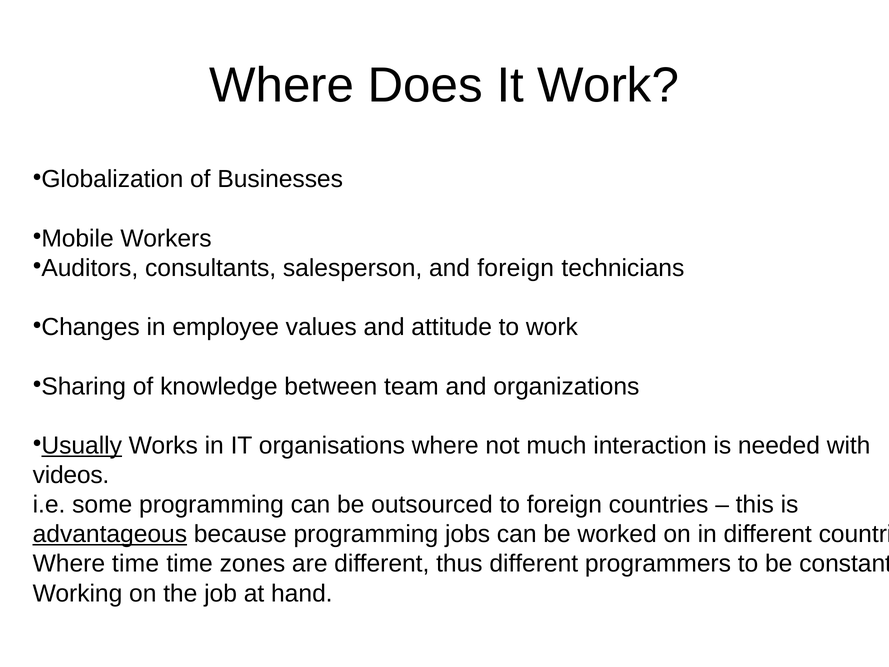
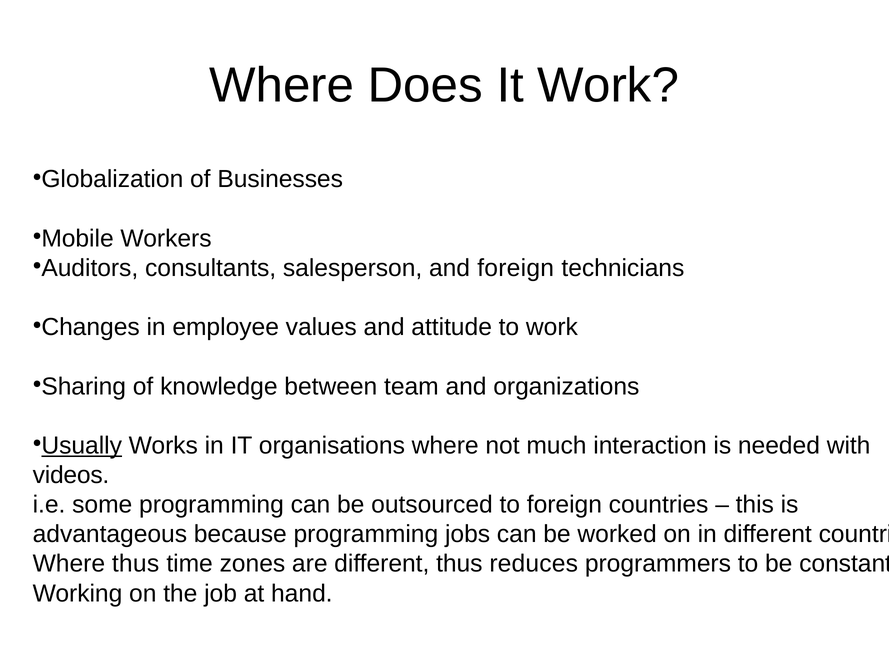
advantageous underline: present -> none (110, 534)
Where time: time -> thus (136, 564)
thus different: different -> reduces (534, 564)
